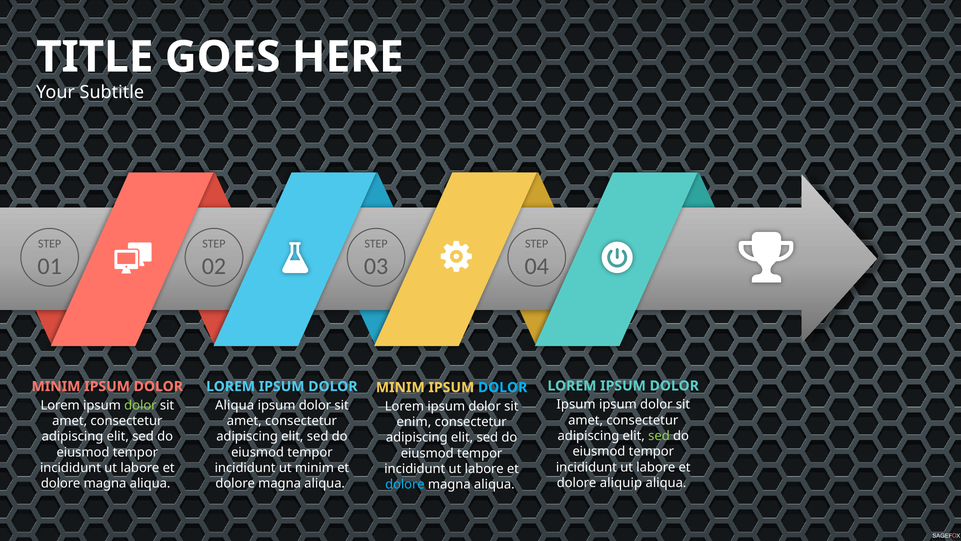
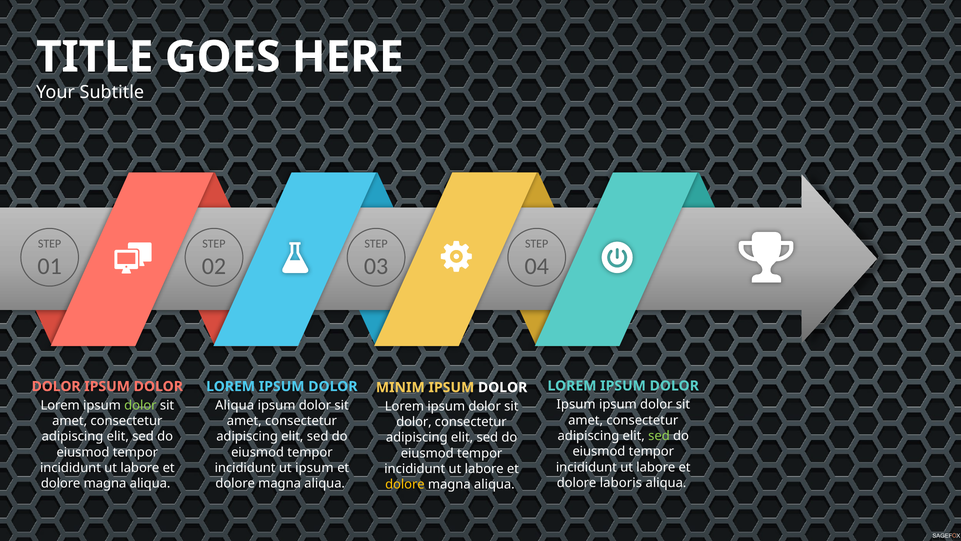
MINIM: MINIM -> DOLOR (56, 386)
DOLOR colour: light blue -> white (503, 387)
enim: enim -> dolor (414, 422)
ut minim: minim -> ipsum (314, 467)
aliquip: aliquip -> laboris (621, 482)
dolore colour: light blue -> yellow (405, 484)
